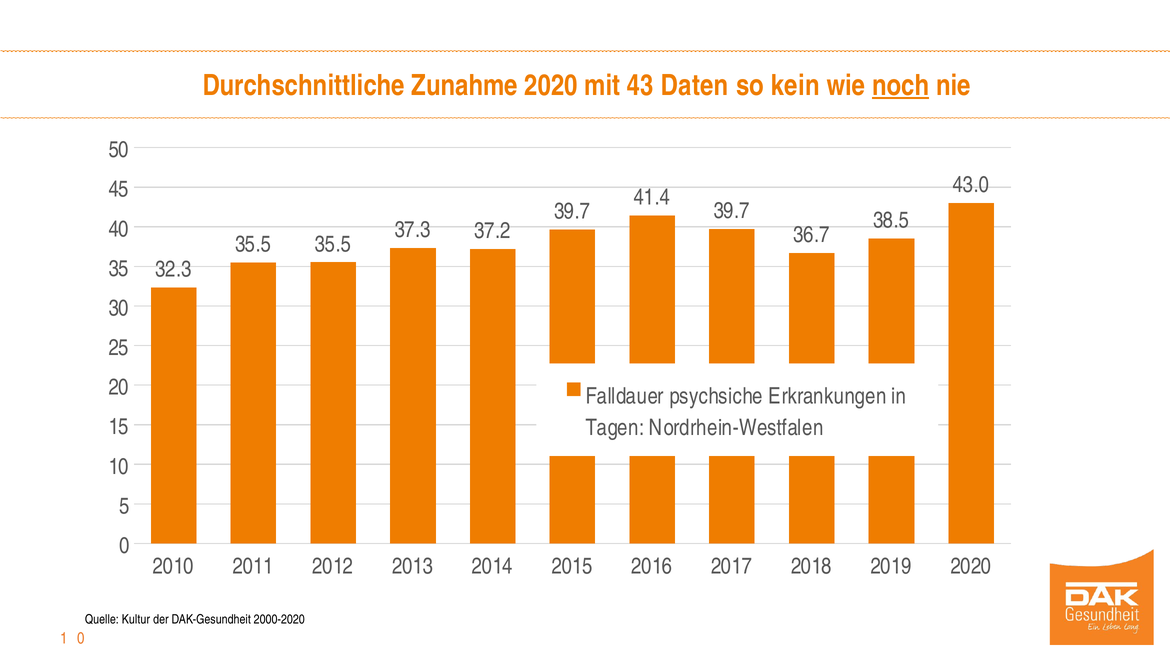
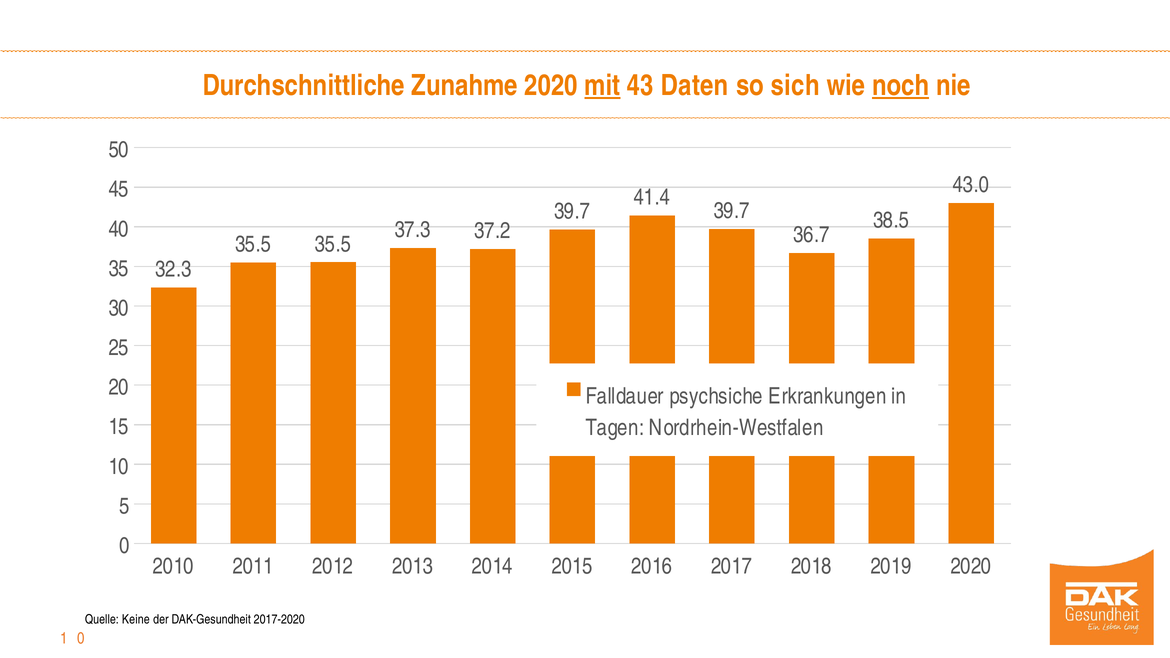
mit underline: none -> present (602, 85)
kein: kein -> sich (795, 85)
Kultur: Kultur -> Keine (136, 620)
2000-2020: 2000-2020 -> 2017-2020 (279, 620)
